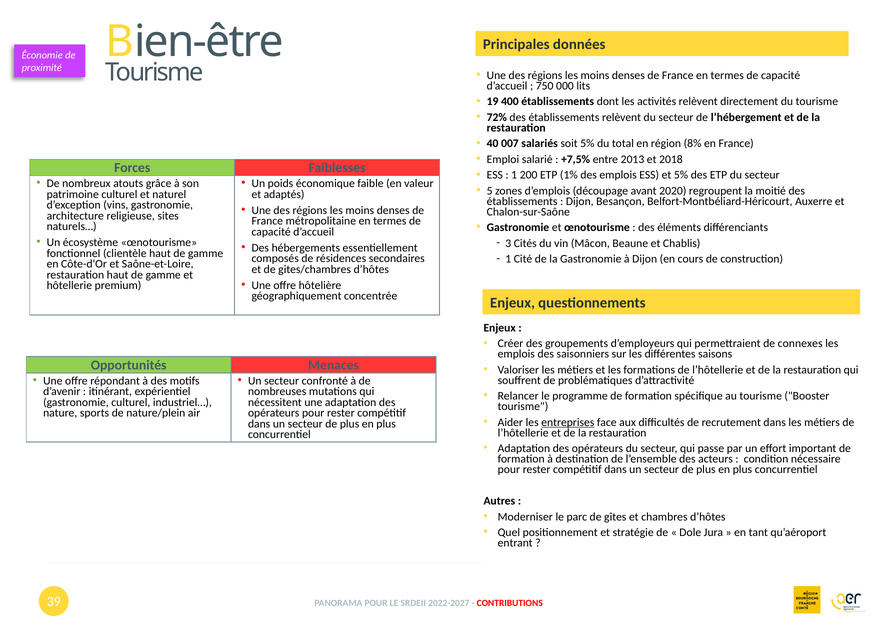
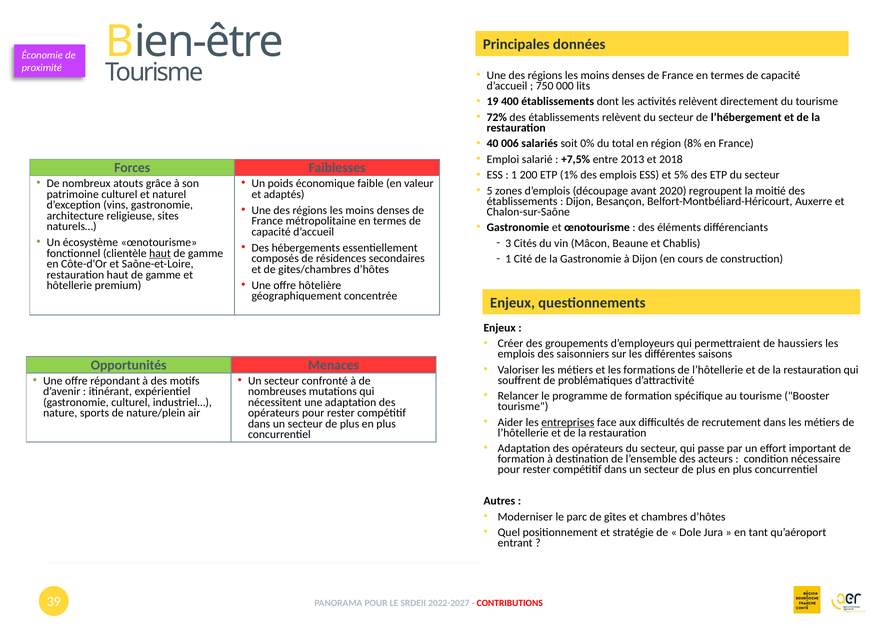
007: 007 -> 006 (510, 144)
soit 5%: 5% -> 0% (587, 144)
haut underline: none -> present (160, 253)
connexes: connexes -> haussiers (800, 344)
